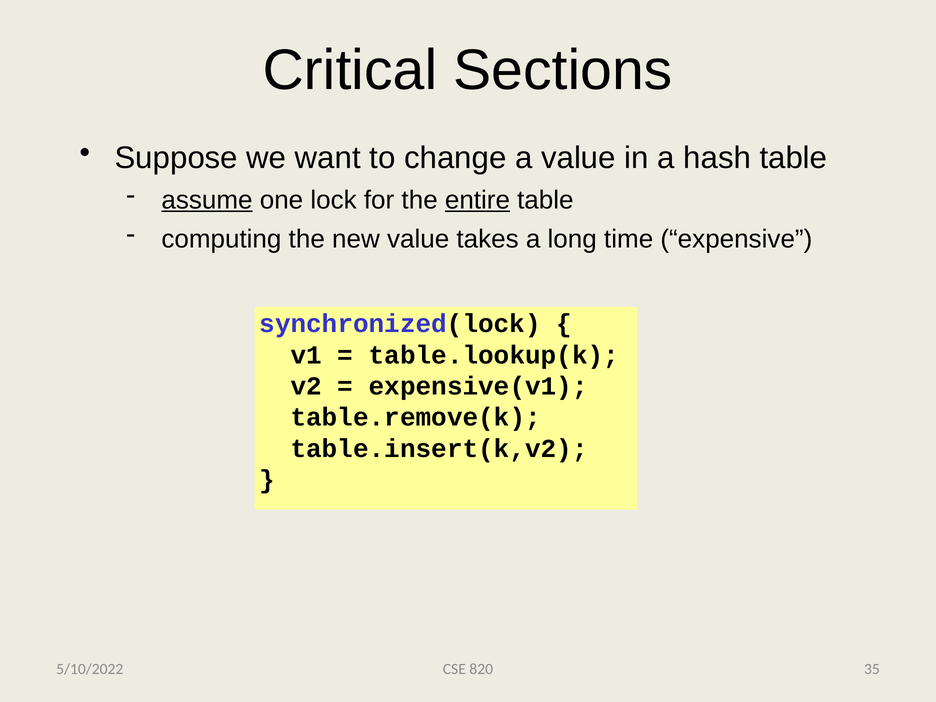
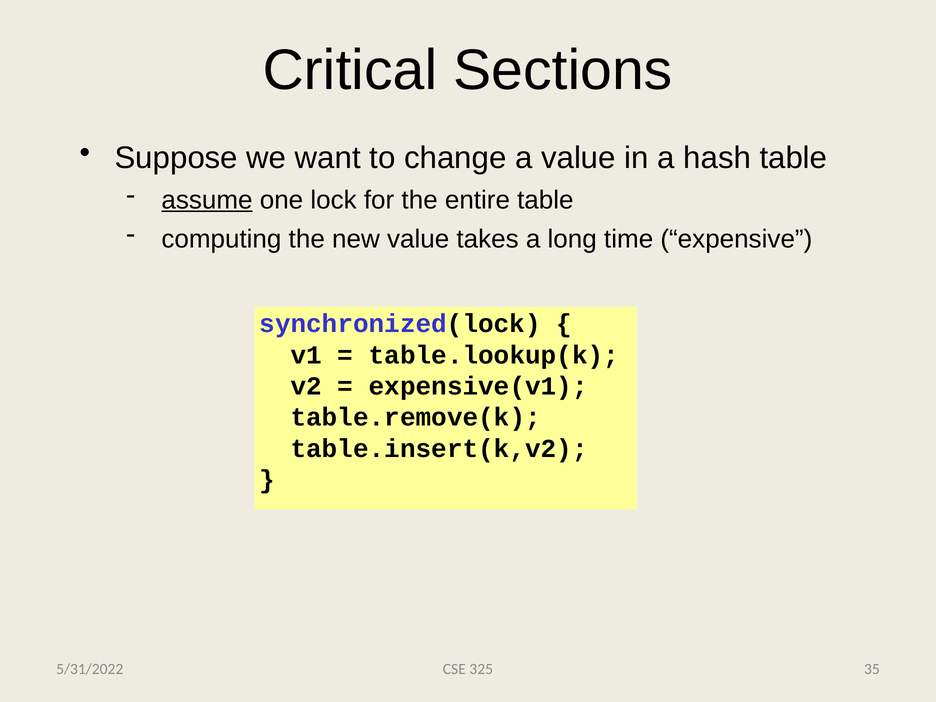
entire underline: present -> none (477, 200)
5/10/2022: 5/10/2022 -> 5/31/2022 (90, 669)
820: 820 -> 325 (481, 669)
